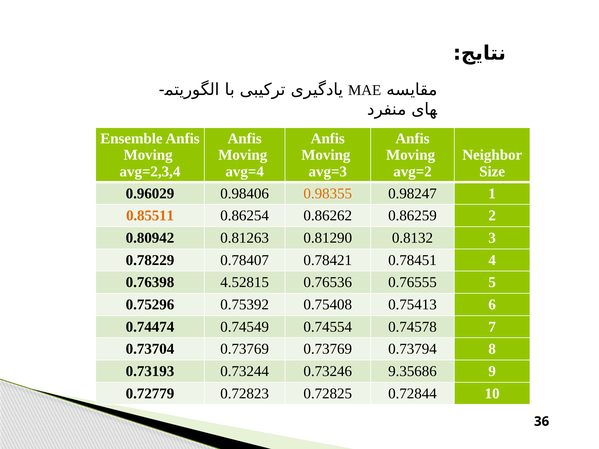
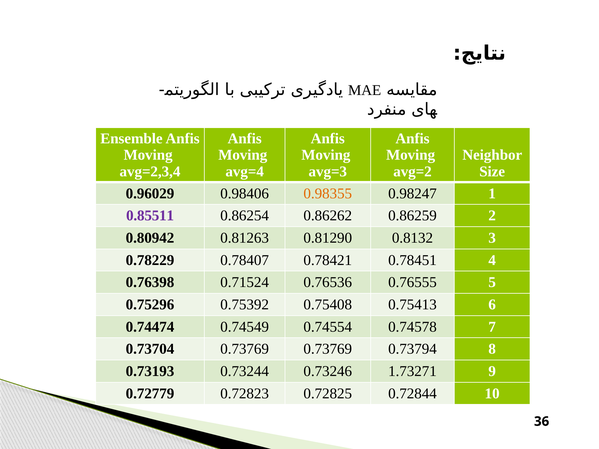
0.85511 colour: orange -> purple (150, 216)
4.52815: 4.52815 -> 0.71524 (245, 283)
9.35686: 9.35686 -> 1.73271 (412, 371)
